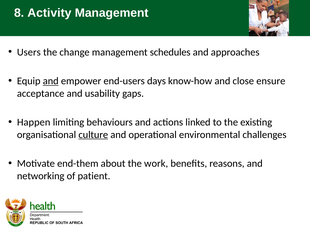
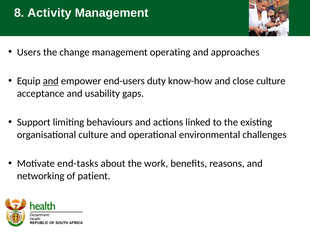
schedules: schedules -> operating (170, 52)
days: days -> duty (156, 81)
close ensure: ensure -> culture (271, 81)
Happen: Happen -> Support (34, 123)
culture underline: present -> none (93, 135)
end-them: end-them -> end-tasks (78, 164)
